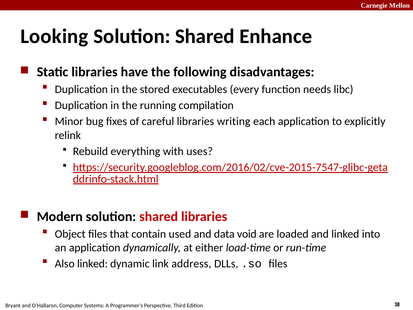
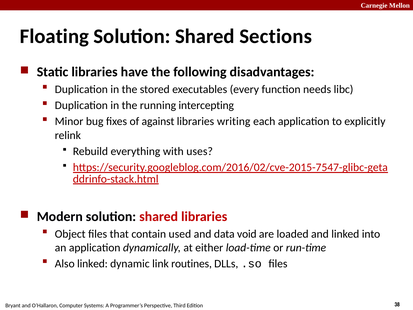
Looking: Looking -> Floating (54, 36)
Enhance: Enhance -> Sections (276, 36)
compilation: compilation -> intercepting (206, 105)
careful: careful -> against (158, 121)
address: address -> routines (192, 264)
